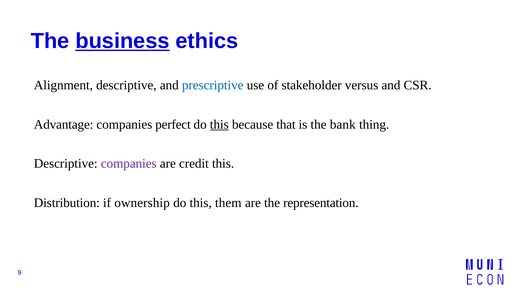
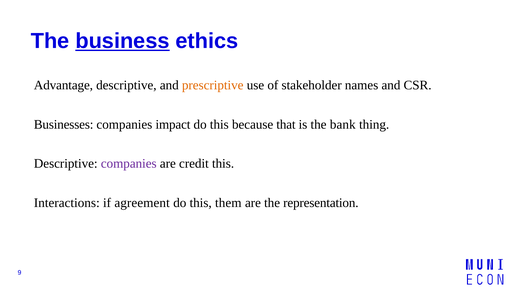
Alignment: Alignment -> Advantage (63, 85)
prescriptive colour: blue -> orange (213, 85)
versus: versus -> names (362, 85)
Advantage: Advantage -> Businesses (64, 124)
perfect: perfect -> impact (173, 124)
this underline: present -> none (219, 124)
Distribution: Distribution -> Interactions (67, 203)
ownership: ownership -> agreement (142, 203)
